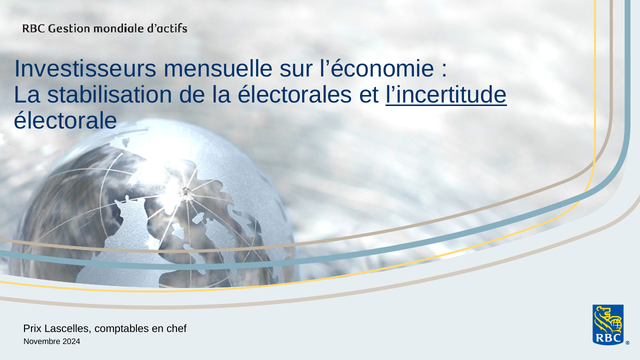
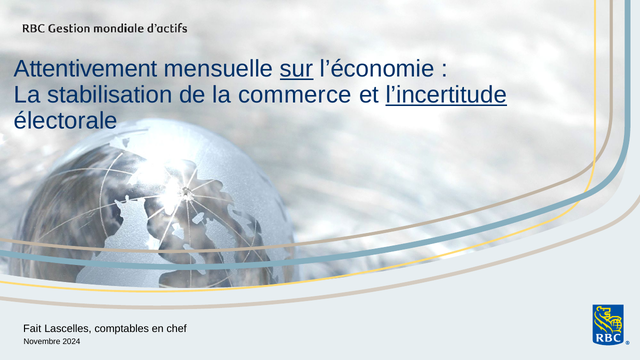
Investisseurs: Investisseurs -> Attentivement (86, 69)
sur underline: none -> present (297, 69)
électorales: électorales -> commerce (295, 95)
Prix: Prix -> Fait (32, 329)
